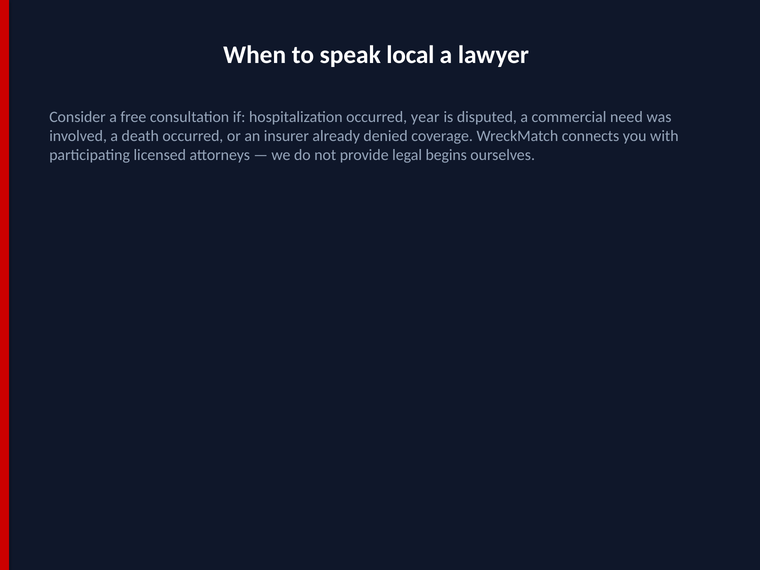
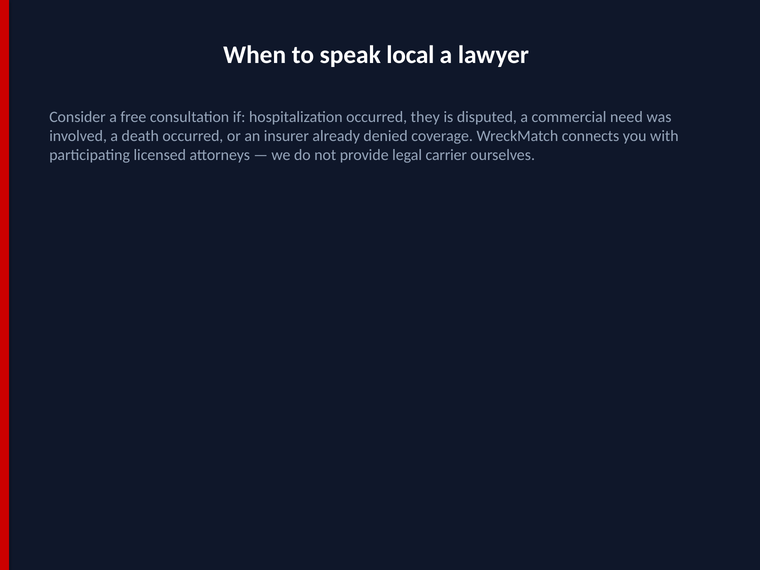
year: year -> they (425, 117)
begins: begins -> carrier (446, 155)
